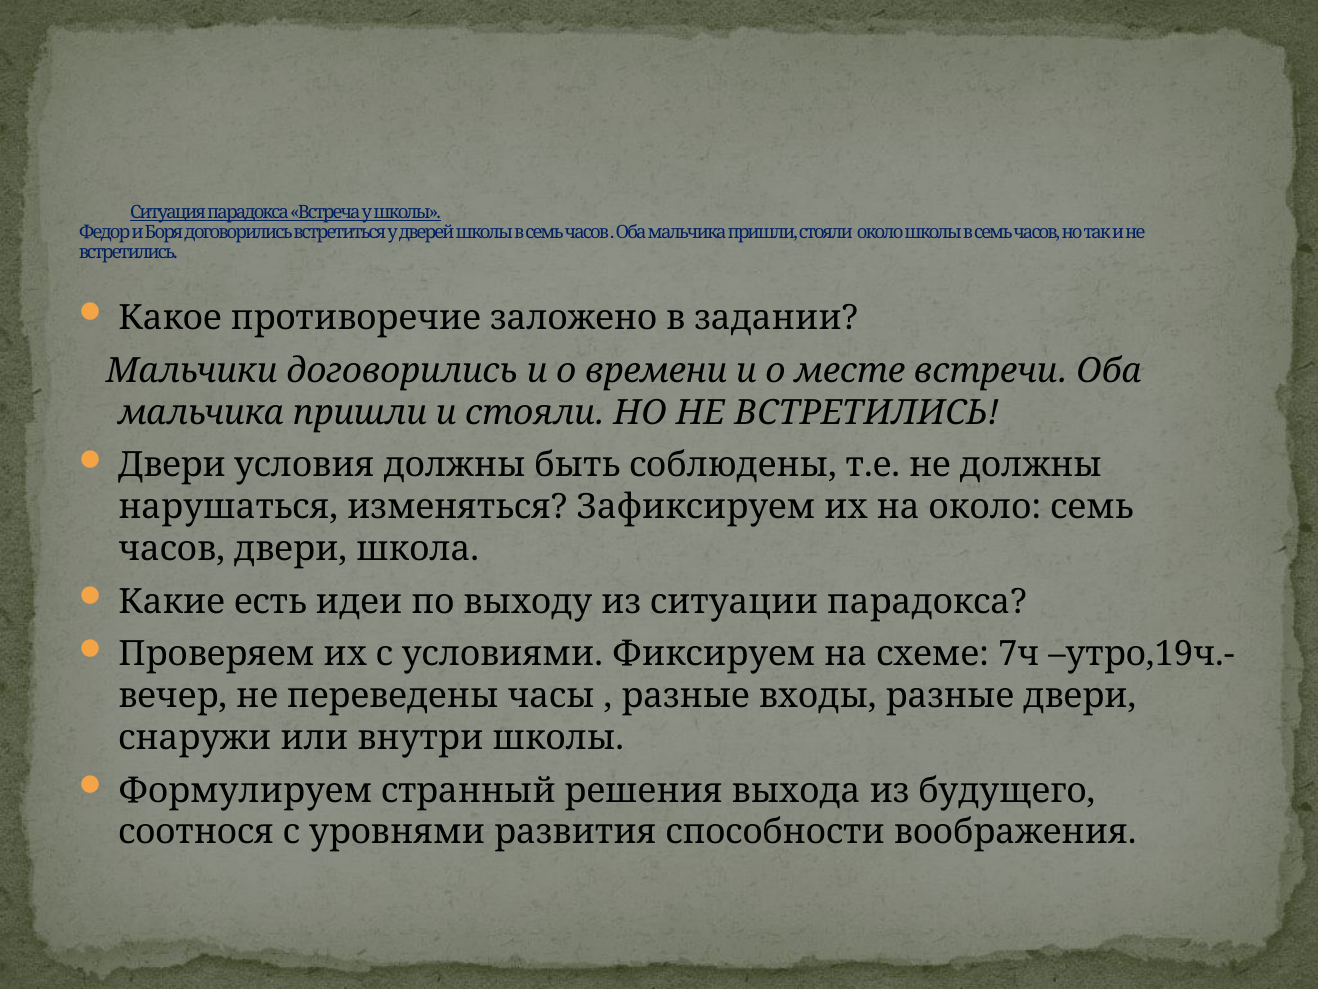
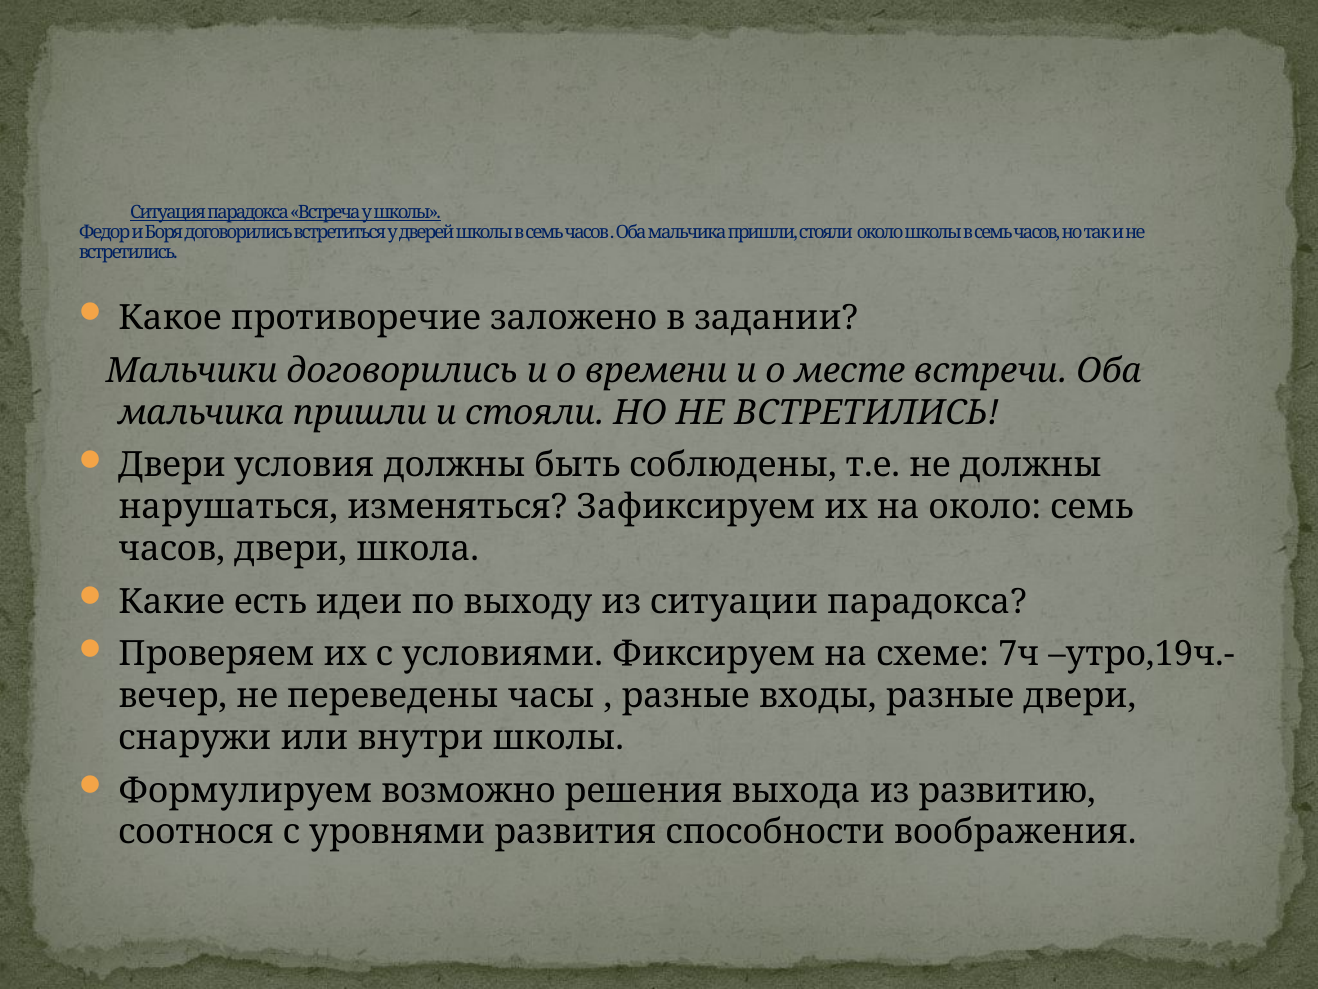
странный: странный -> возможно (468, 790)
будущего: будущего -> развитию (1007, 790)
